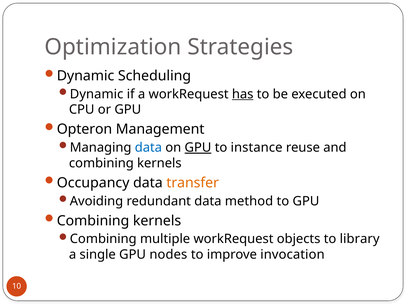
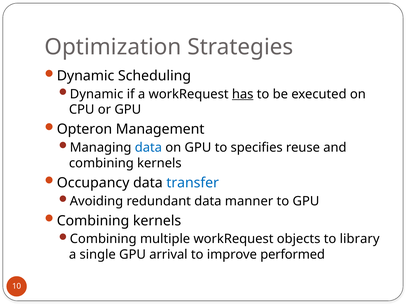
GPU underline: present -> none (198, 147)
instance: instance -> specifies (257, 147)
transfer colour: orange -> blue (193, 183)
method: method -> manner (249, 201)
nodes: nodes -> arrival (168, 254)
invocation: invocation -> performed (293, 254)
